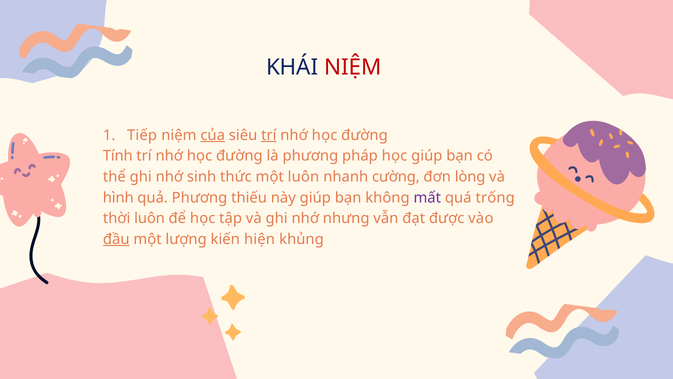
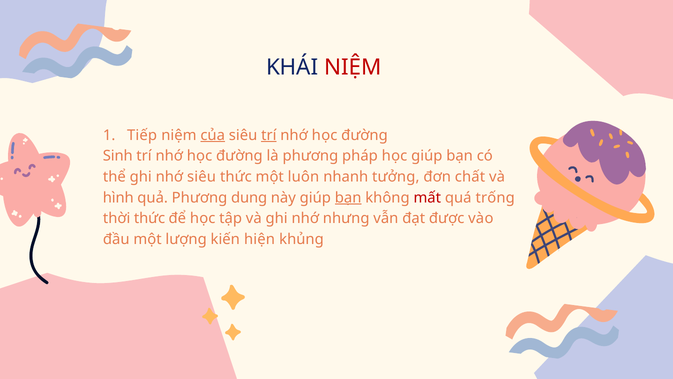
Tính: Tính -> Sinh (118, 156)
nhớ sinh: sinh -> siêu (202, 177)
cường: cường -> tưởng (396, 177)
lòng: lòng -> chất (470, 177)
thiếu: thiếu -> dung (249, 197)
bạn underline: none -> present (348, 197)
mất colour: purple -> red (427, 197)
thời luôn: luôn -> thức (150, 218)
đầu underline: present -> none (116, 239)
